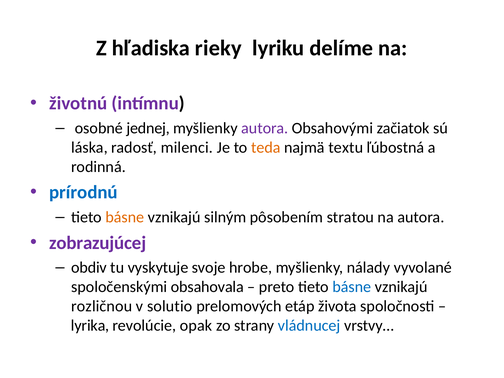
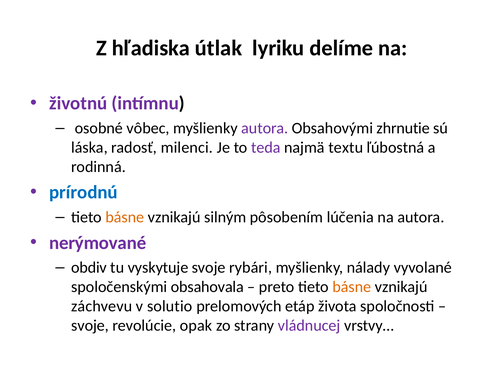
rieky: rieky -> útlak (218, 48)
jednej: jednej -> vôbec (148, 128)
začiatok: začiatok -> zhrnutie (403, 128)
teda colour: orange -> purple (266, 147)
stratou: stratou -> lúčenia (350, 217)
zobrazujúcej: zobrazujúcej -> nerýmované (98, 243)
hrobe: hrobe -> rybári (251, 268)
básne colour: blue -> orange (352, 287)
rozličnou: rozličnou -> záchvevu (102, 306)
lyrika: lyrika -> svoje (90, 326)
vládnucej colour: blue -> purple (309, 326)
